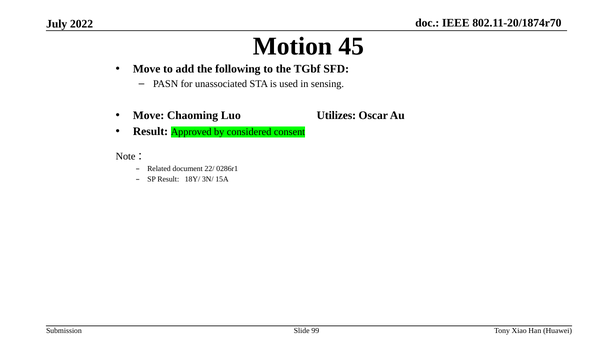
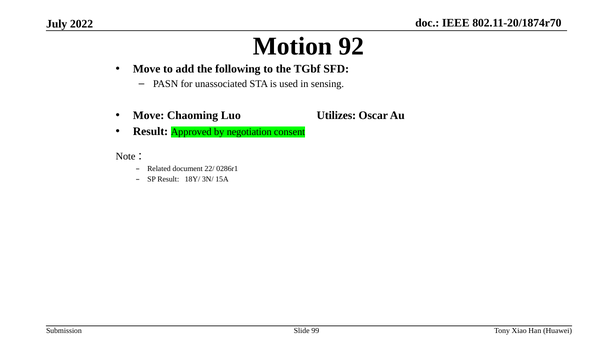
45: 45 -> 92 (351, 46)
considered: considered -> negotiation (249, 132)
